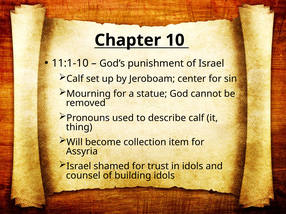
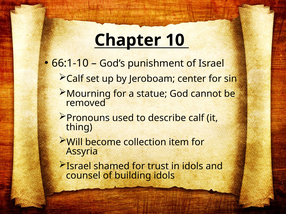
11:1-10: 11:1-10 -> 66:1-10 (70, 63)
